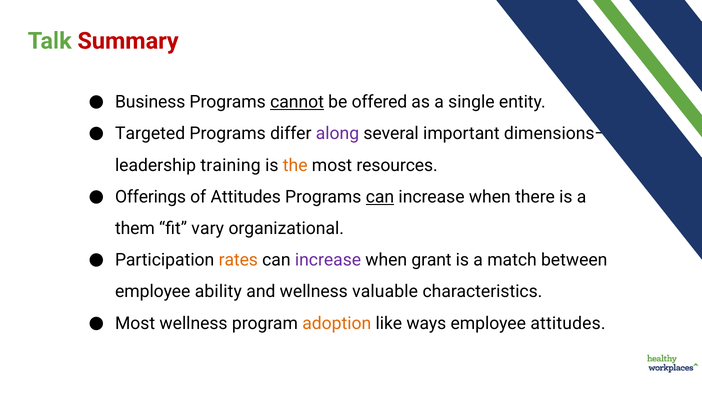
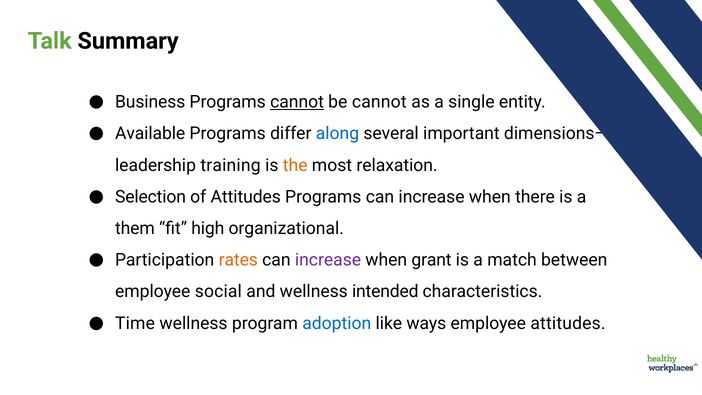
Summary colour: red -> black (128, 41)
be offered: offered -> cannot (379, 102)
Targeted: Targeted -> Available (150, 134)
along colour: purple -> blue (337, 134)
resources: resources -> relaxation (397, 165)
Offerings: Offerings -> Selection (151, 197)
can underline: present -> none (380, 197)
vary: vary -> high (208, 228)
ability: ability -> social (218, 292)
valuable: valuable -> intended (385, 292)
Most: Most -> Time (135, 323)
adoption colour: orange -> blue (337, 323)
